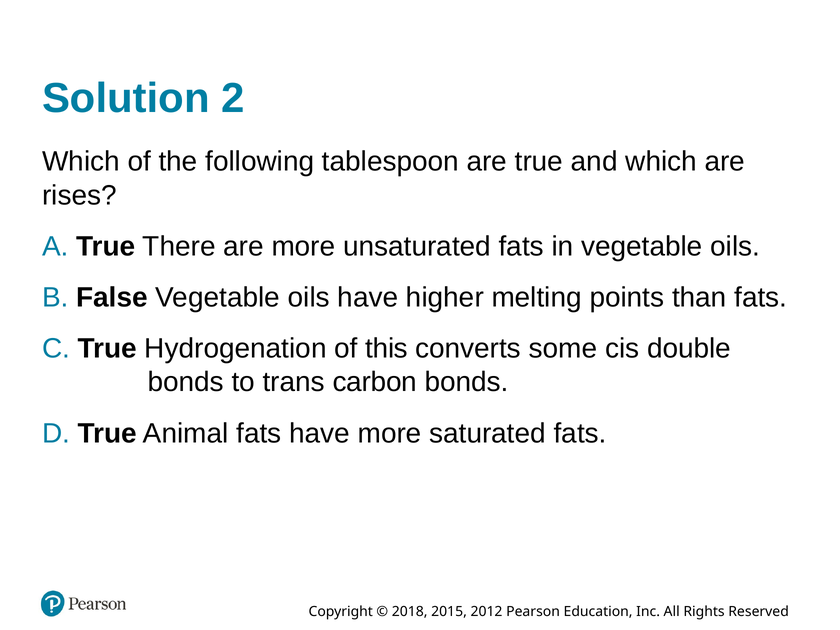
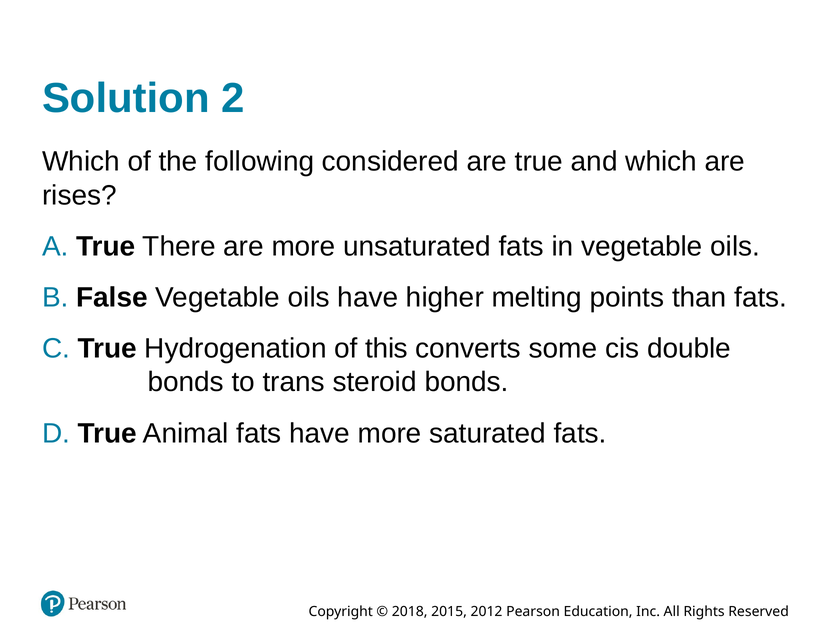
tablespoon: tablespoon -> considered (390, 162)
carbon: carbon -> steroid (375, 382)
